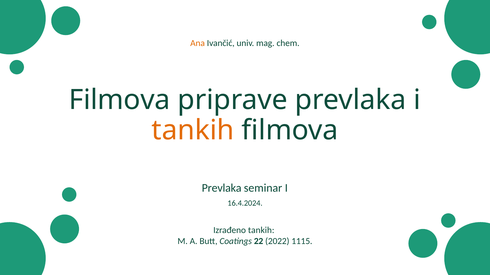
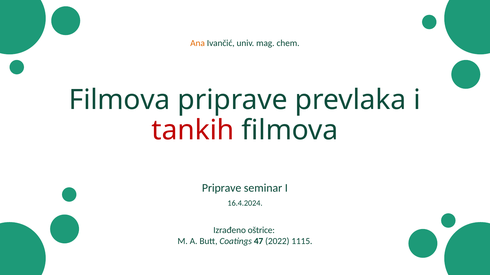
tankih colour: orange -> red (193, 130)
Prevlaka: Prevlaka -> Priprave (222, 189)
Izrađeno tankih: tankih -> oštrice (261, 231)
22: 22 -> 47 (259, 242)
